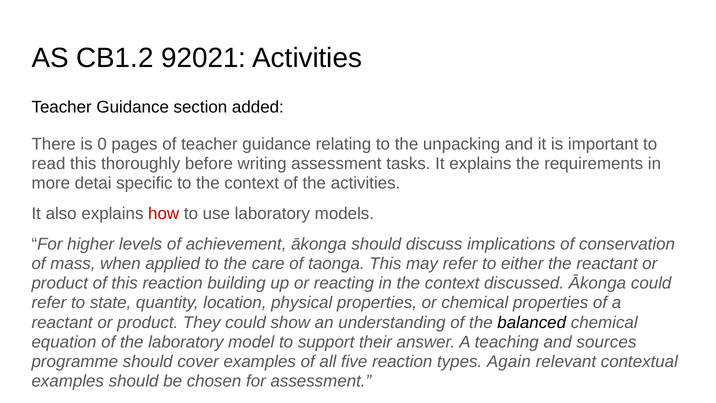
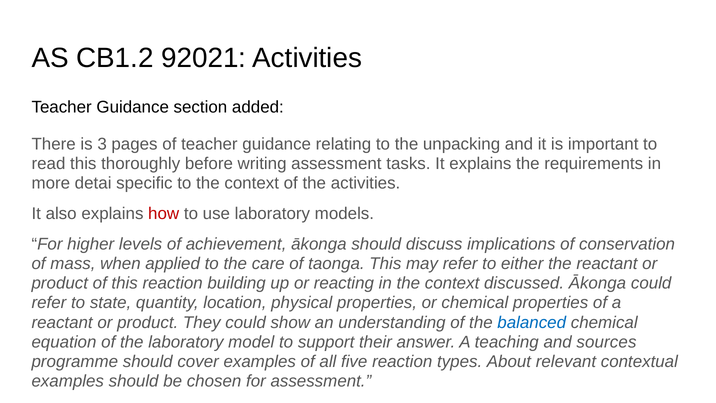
0: 0 -> 3 (102, 144)
balanced colour: black -> blue (532, 322)
Again: Again -> About (509, 362)
